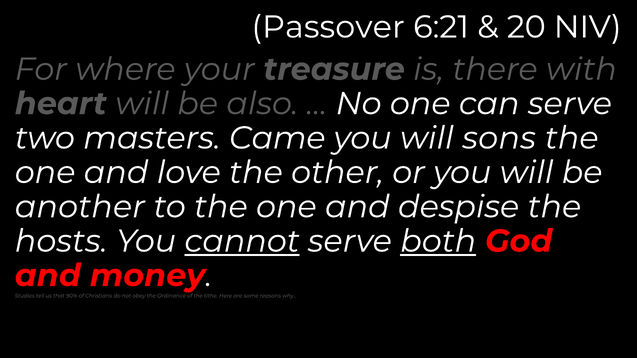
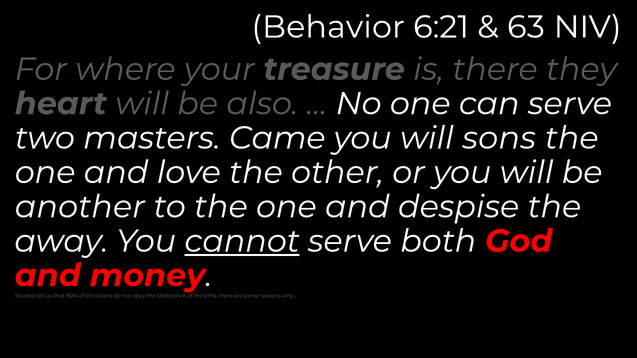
Passover: Passover -> Behavior (328, 27)
20: 20 -> 63 (526, 27)
with: with -> they (581, 69)
hosts: hosts -> away (61, 241)
both underline: present -> none (438, 241)
